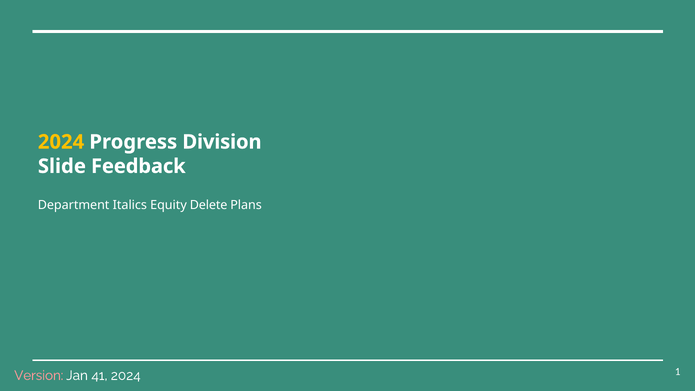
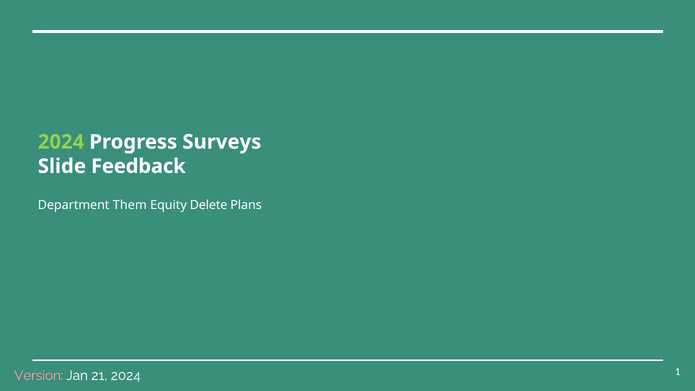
2024 colour: yellow -> light green (61, 142)
Division: Division -> Surveys (222, 142)
Italics: Italics -> Them (130, 205)
41: 41 -> 21 (99, 375)
